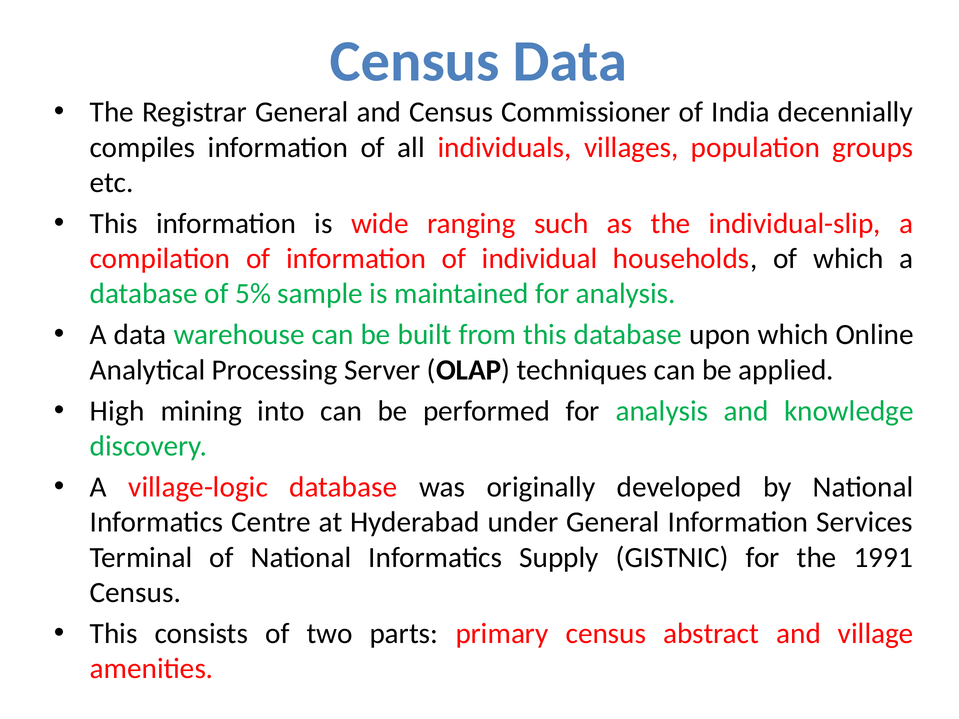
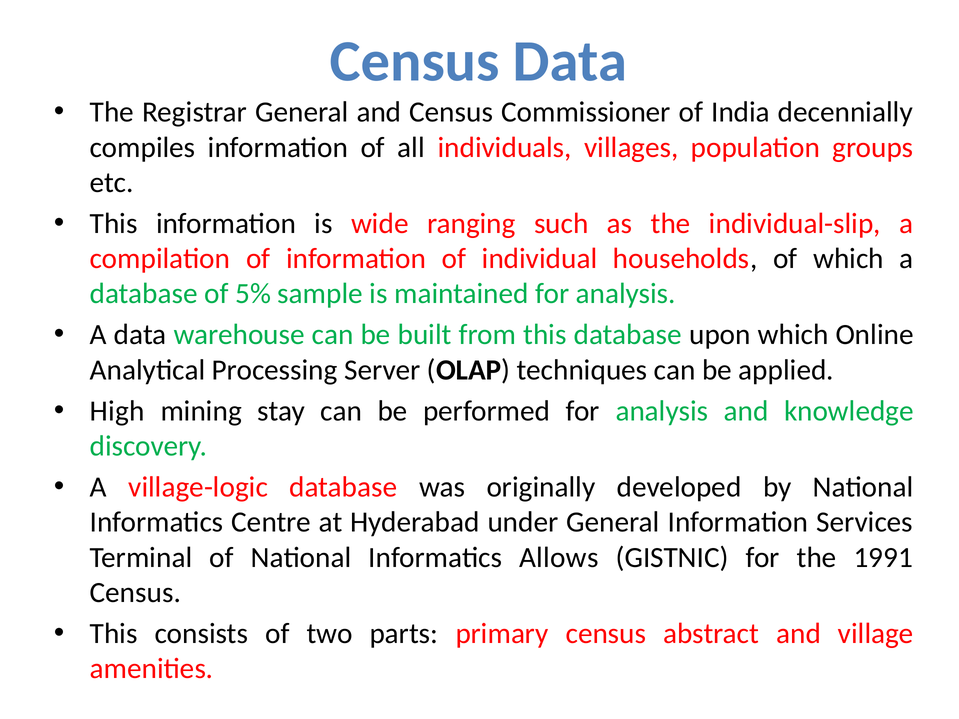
into: into -> stay (281, 411)
Supply: Supply -> Allows (559, 558)
